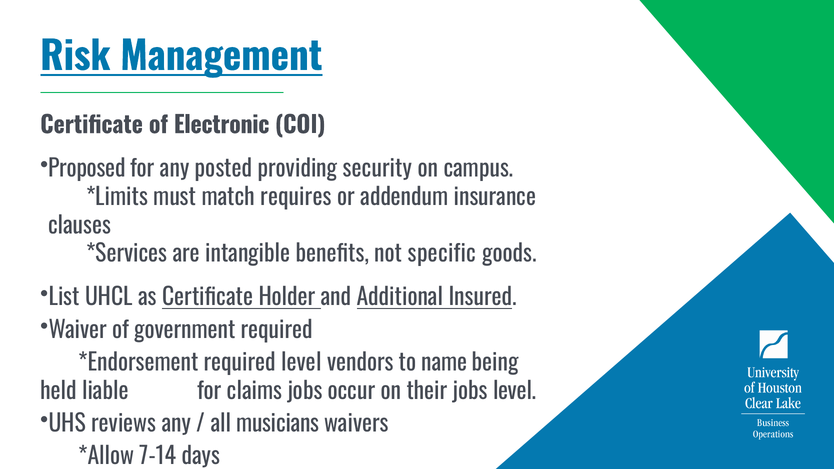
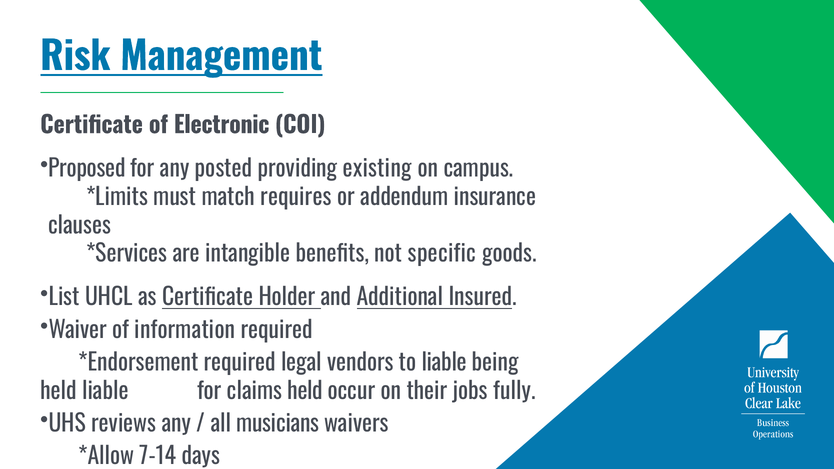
security: security -> existing (377, 169)
government: government -> information (185, 330)
required level: level -> legal (301, 363)
to name: name -> liable (444, 363)
claims jobs: jobs -> held (305, 391)
jobs level: level -> fully (514, 391)
